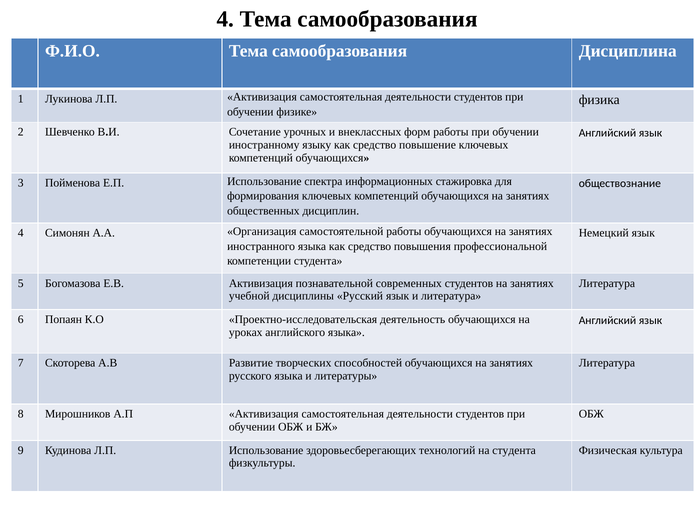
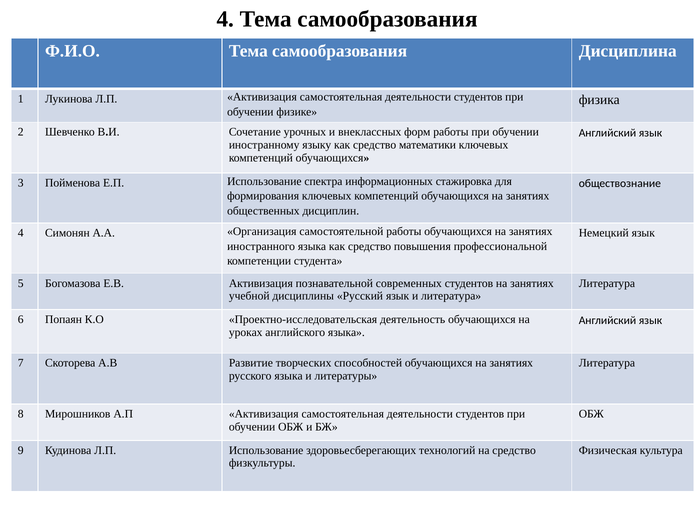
повышение: повышение -> математики (428, 145)
на студента: студента -> средство (514, 451)
